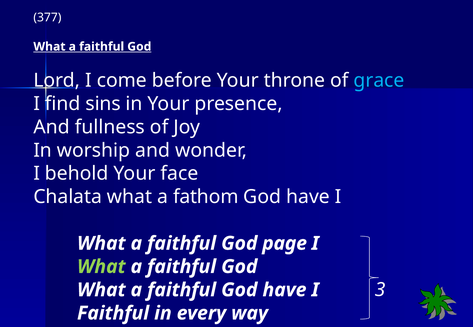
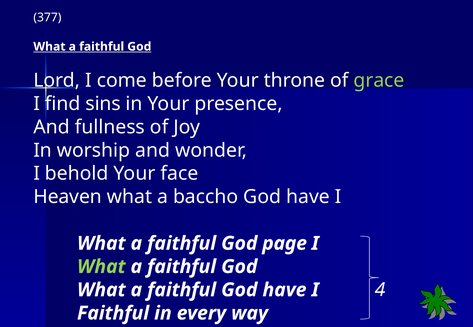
grace colour: light blue -> light green (379, 81)
Chalata: Chalata -> Heaven (68, 197)
fathom: fathom -> baccho (206, 197)
3: 3 -> 4 (380, 290)
